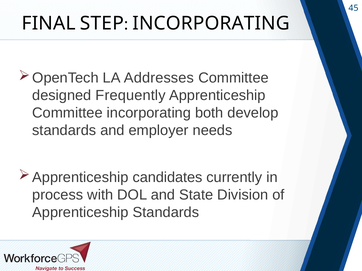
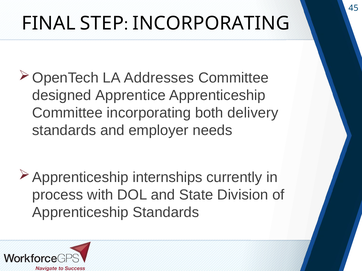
Frequently: Frequently -> Apprentice (131, 96)
develop: develop -> delivery (253, 113)
candidates: candidates -> internships (168, 178)
